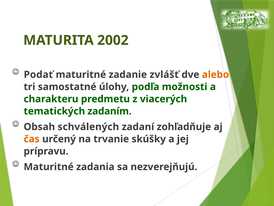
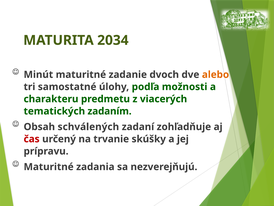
2002: 2002 -> 2034 (113, 40)
Podať: Podať -> Minút (38, 74)
zvlášť: zvlášť -> dvoch (164, 74)
čas colour: orange -> red (32, 139)
